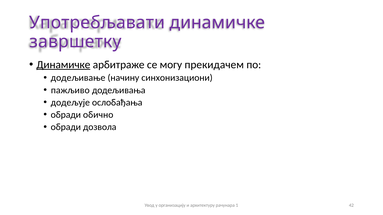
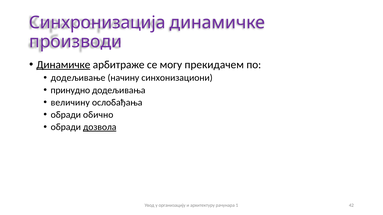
Употребљавати: Употребљавати -> Синхронизација (97, 23)
завршетку: завршетку -> производи (76, 42)
пажљиво: пажљиво -> принудно (70, 90)
додељује: додељује -> величину (70, 103)
дозвола underline: none -> present (100, 127)
